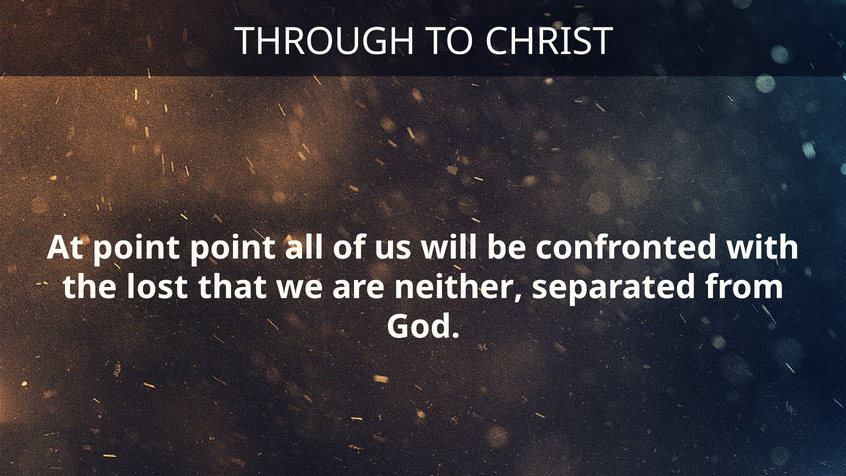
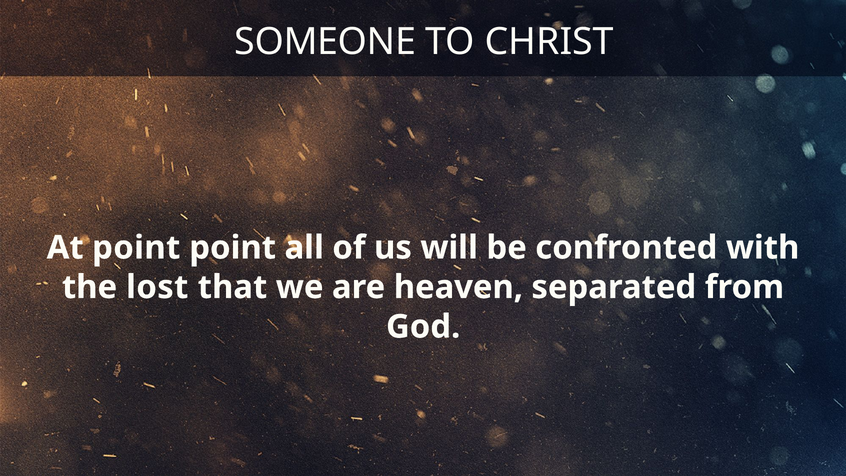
THROUGH: THROUGH -> SOMEONE (325, 42)
neither: neither -> heaven (458, 287)
